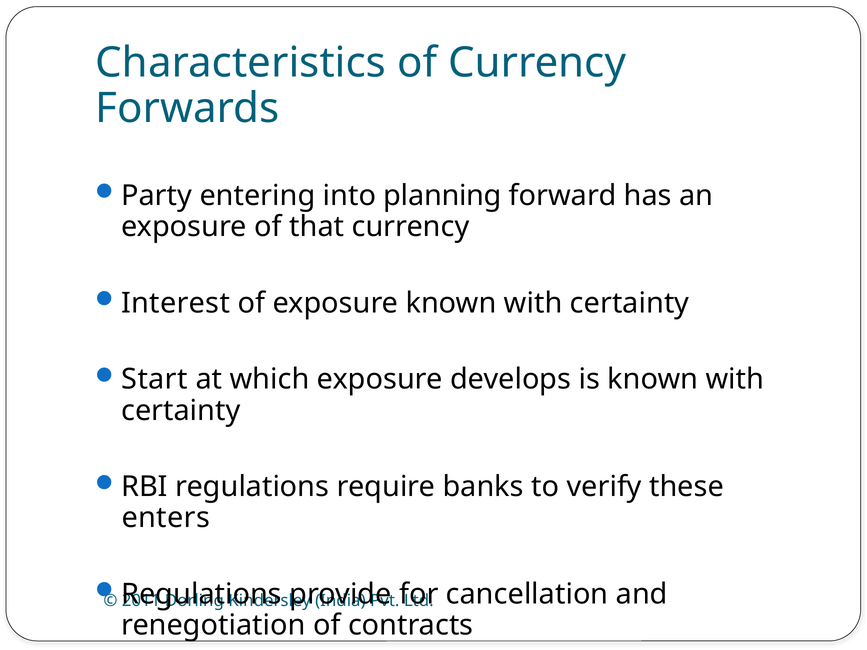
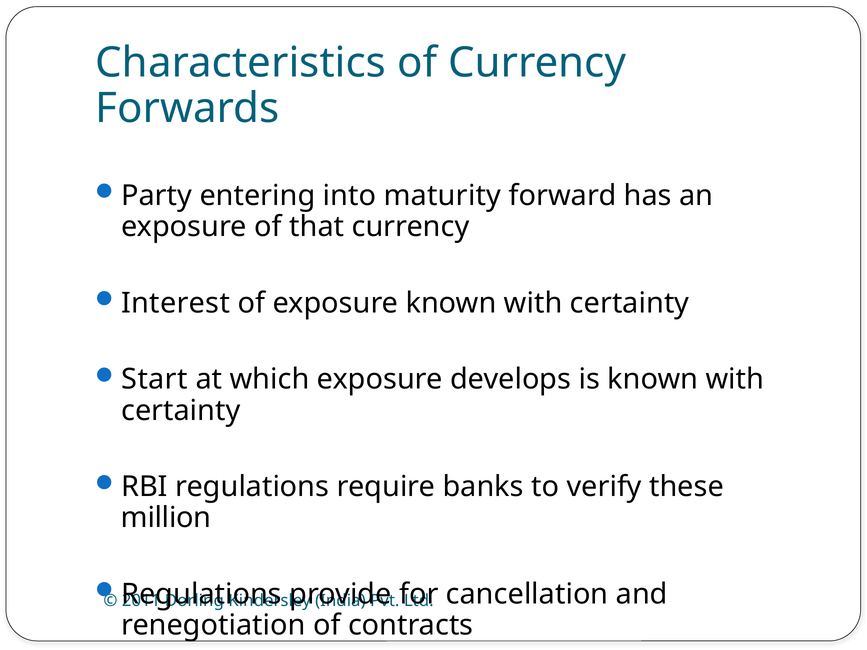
planning: planning -> maturity (442, 196)
enters: enters -> million (166, 518)
